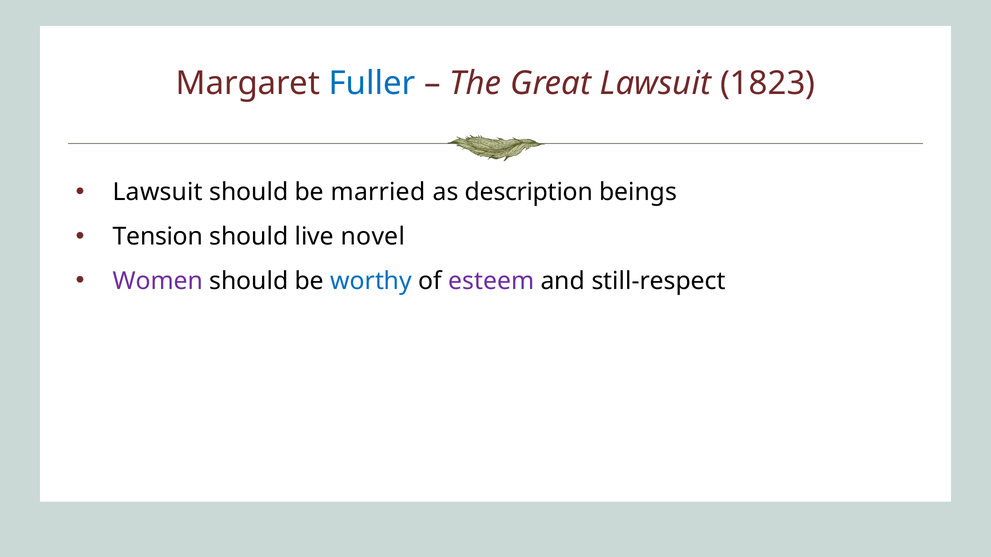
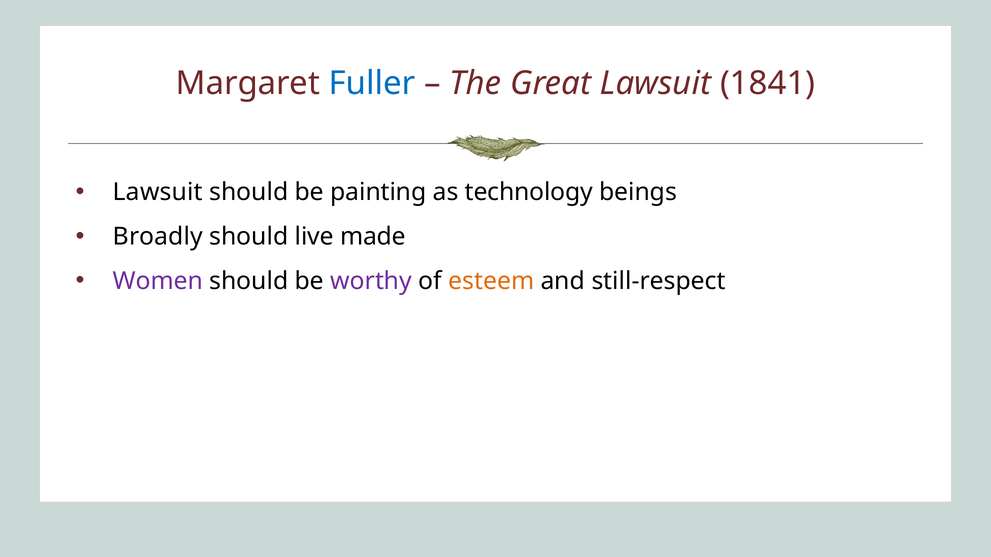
1823: 1823 -> 1841 (768, 83)
married: married -> painting (378, 192)
description: description -> technology (529, 192)
Tension: Tension -> Broadly (158, 237)
novel: novel -> made (373, 237)
worthy colour: blue -> purple (371, 281)
esteem colour: purple -> orange (491, 281)
